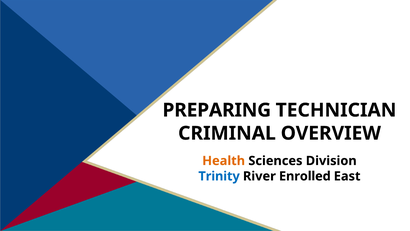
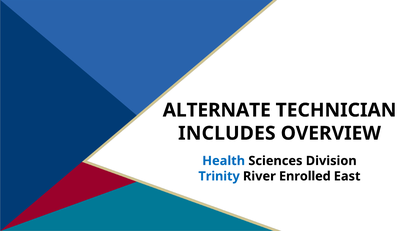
PREPARING: PREPARING -> ALTERNATE (217, 110)
CRIMINAL: CRIMINAL -> INCLUDES (227, 133)
Health colour: orange -> blue (224, 161)
